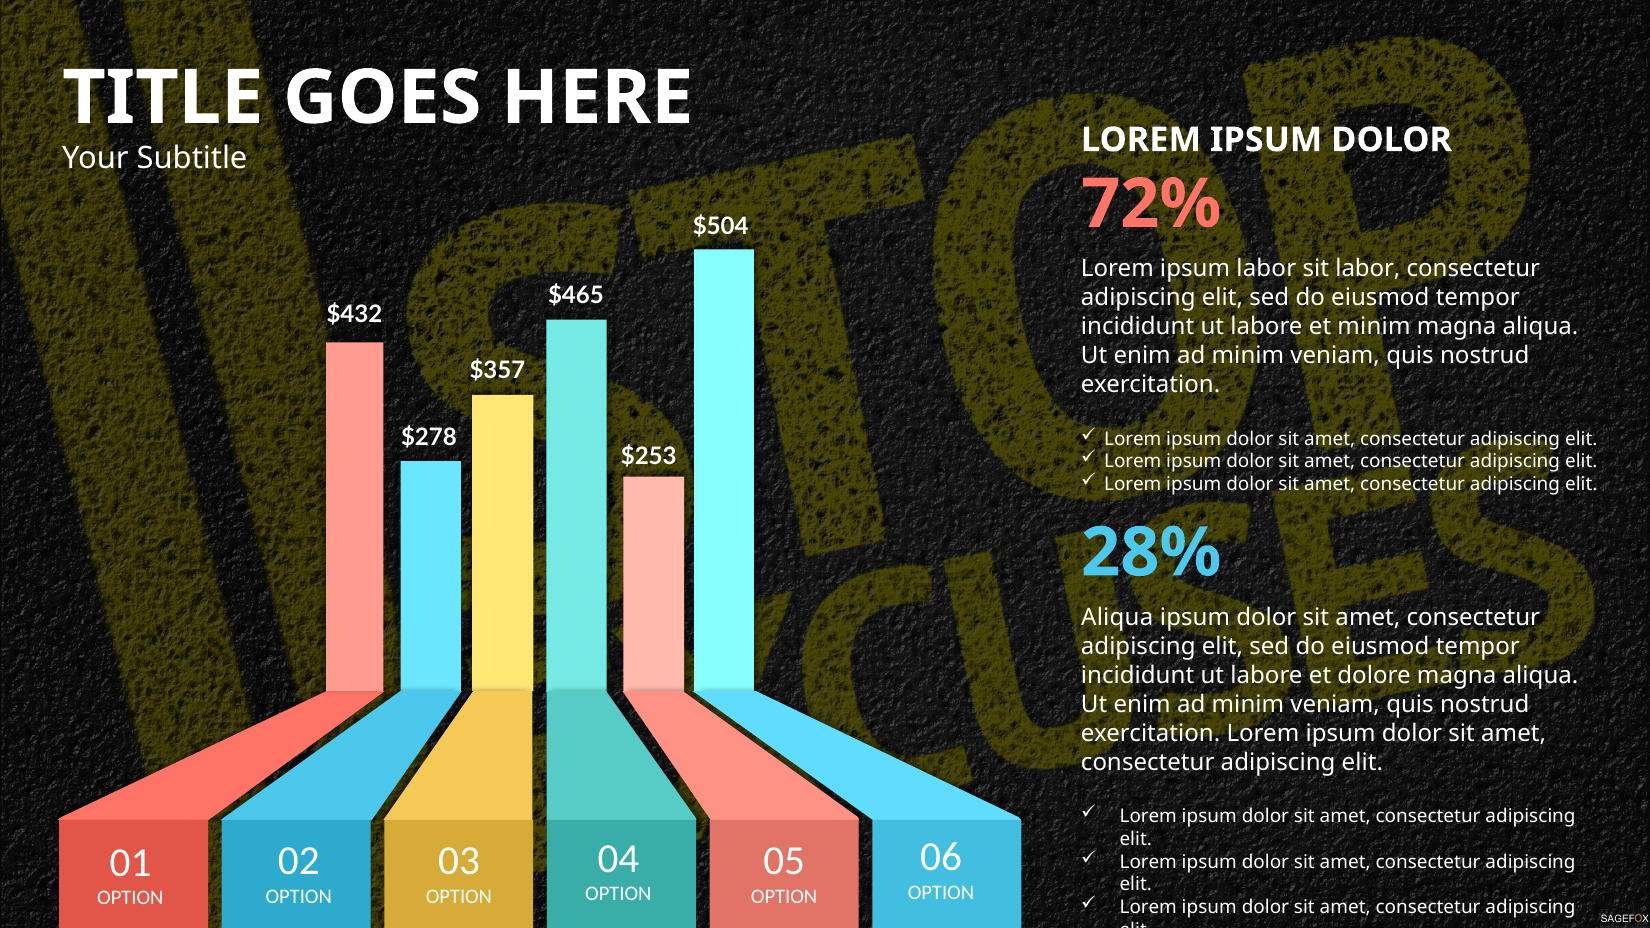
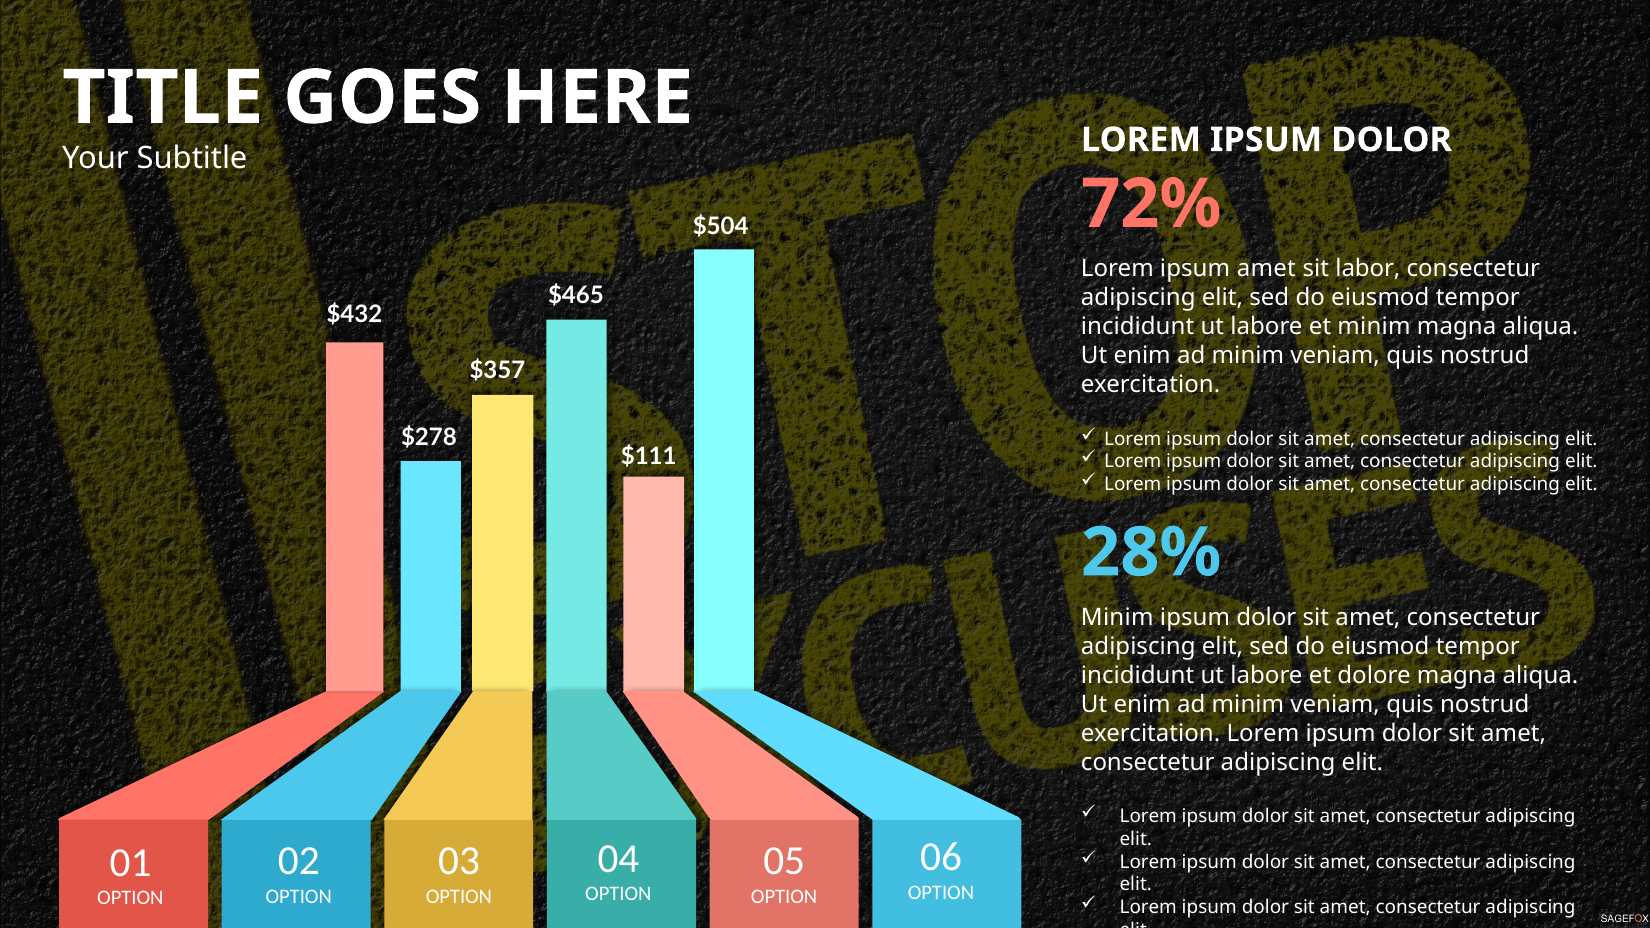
ipsum labor: labor -> amet (1266, 269)
$253: $253 -> $111 (649, 457)
Aliqua: Aliqua -> Minim (1117, 618)
